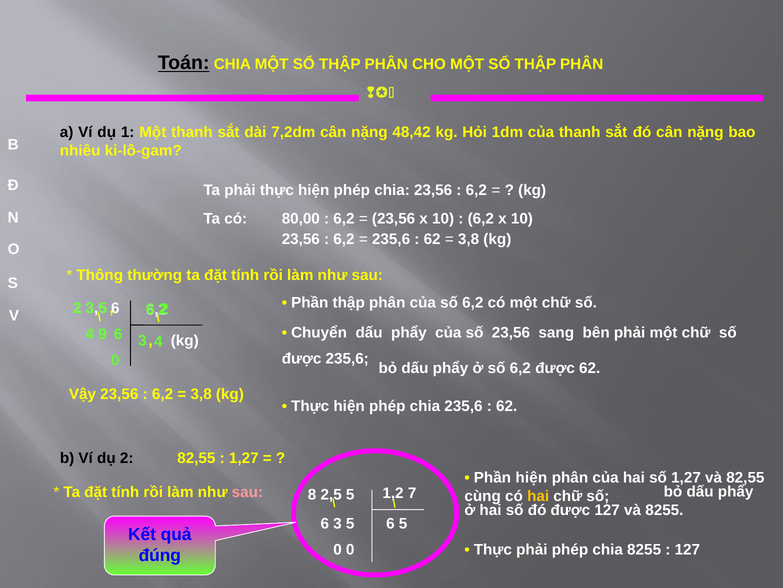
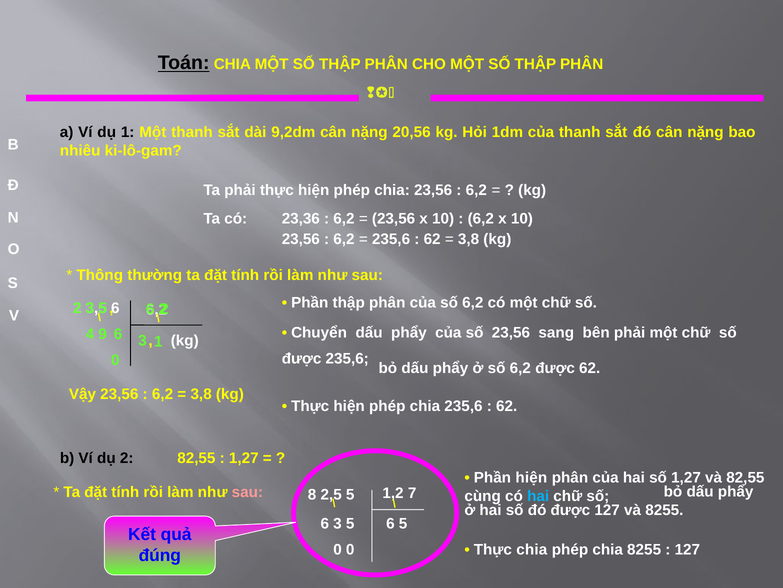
7,2dm: 7,2dm -> 9,2dm (293, 132)
48,42: 48,42 -> 20,56 (412, 132)
80,00: 80,00 -> 23,36 (301, 218)
3 4: 4 -> 1 (158, 342)
hai colour: yellow -> light blue (538, 496)
Thực phải: phải -> chia (532, 549)
